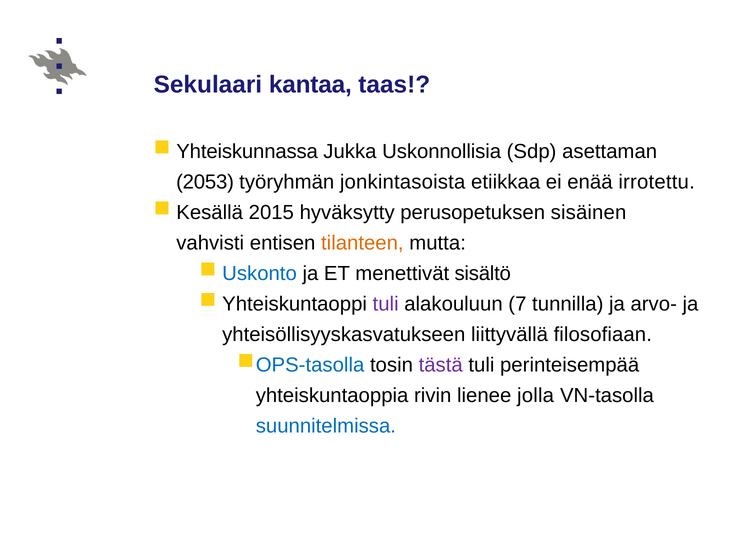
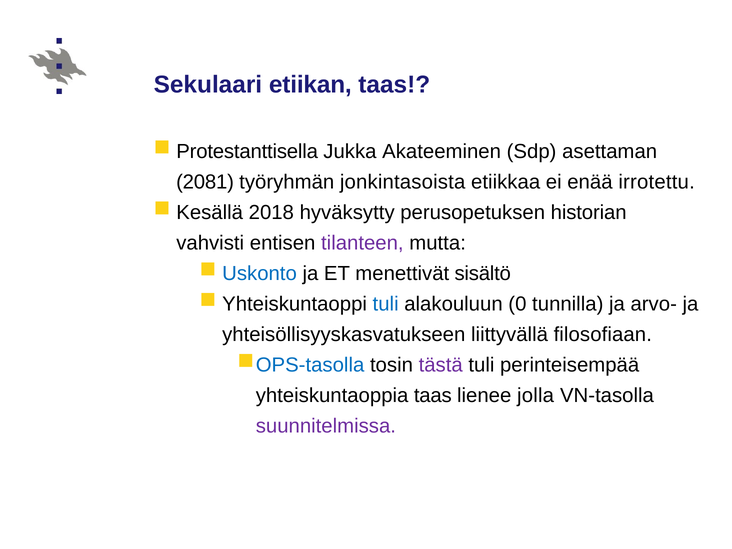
kantaa: kantaa -> etiikan (310, 85)
Yhteiskunnassa: Yhteiskunnassa -> Protestanttisella (247, 151)
Uskonnollisia: Uskonnollisia -> Akateeminen (442, 151)
2053: 2053 -> 2081 (205, 182)
2015: 2015 -> 2018 (271, 212)
sisäinen: sisäinen -> historian (589, 212)
tilanteen colour: orange -> purple (362, 243)
tuli colour: purple -> blue (386, 304)
7: 7 -> 0 (517, 304)
yhteiskuntaoppia rivin: rivin -> taas (433, 395)
suunnitelmissa colour: blue -> purple (326, 426)
